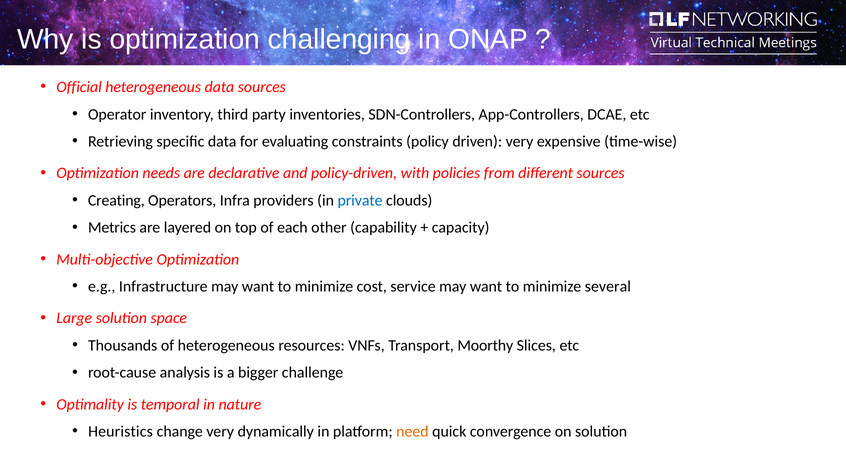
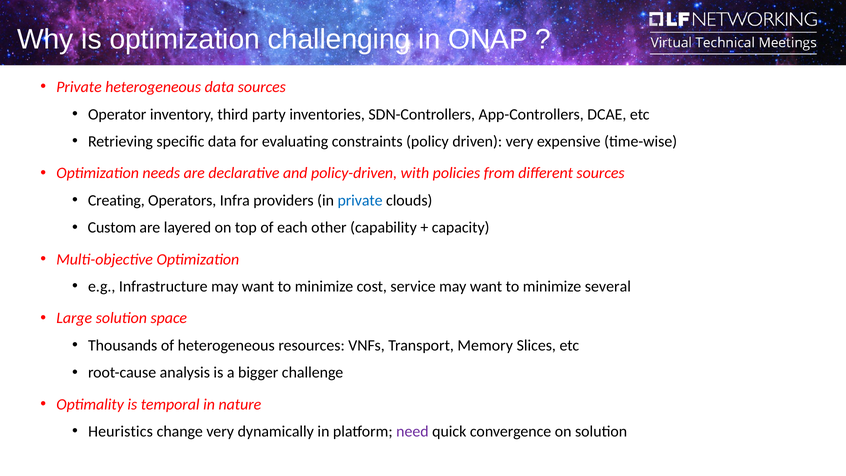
Official: Official -> Private (79, 87)
Metrics: Metrics -> Custom (112, 228)
Moorthy: Moorthy -> Memory (485, 345)
need colour: orange -> purple (412, 431)
